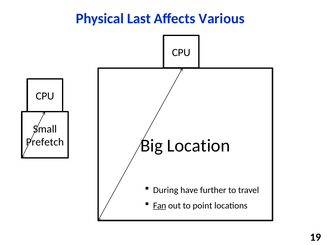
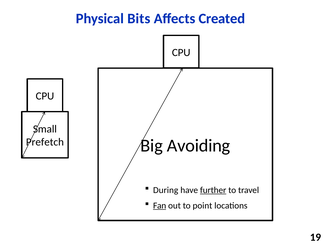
Last: Last -> Bits (139, 19)
Various: Various -> Created (222, 19)
Location: Location -> Avoiding (199, 146)
further underline: none -> present (213, 190)
